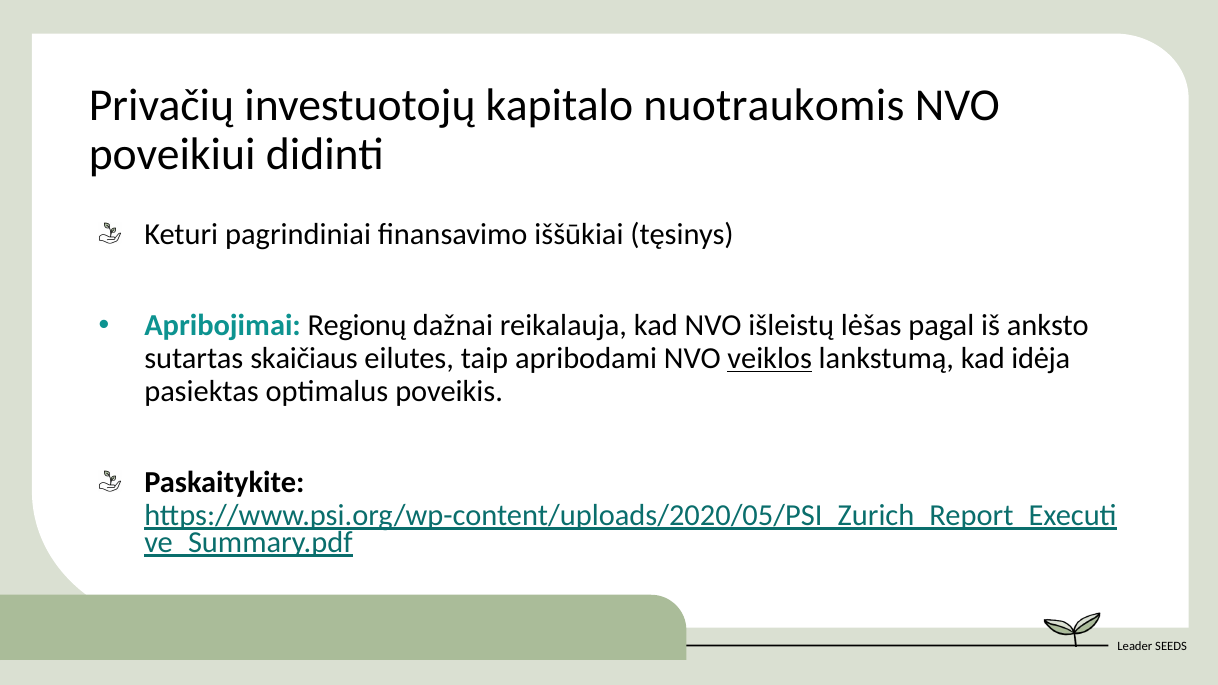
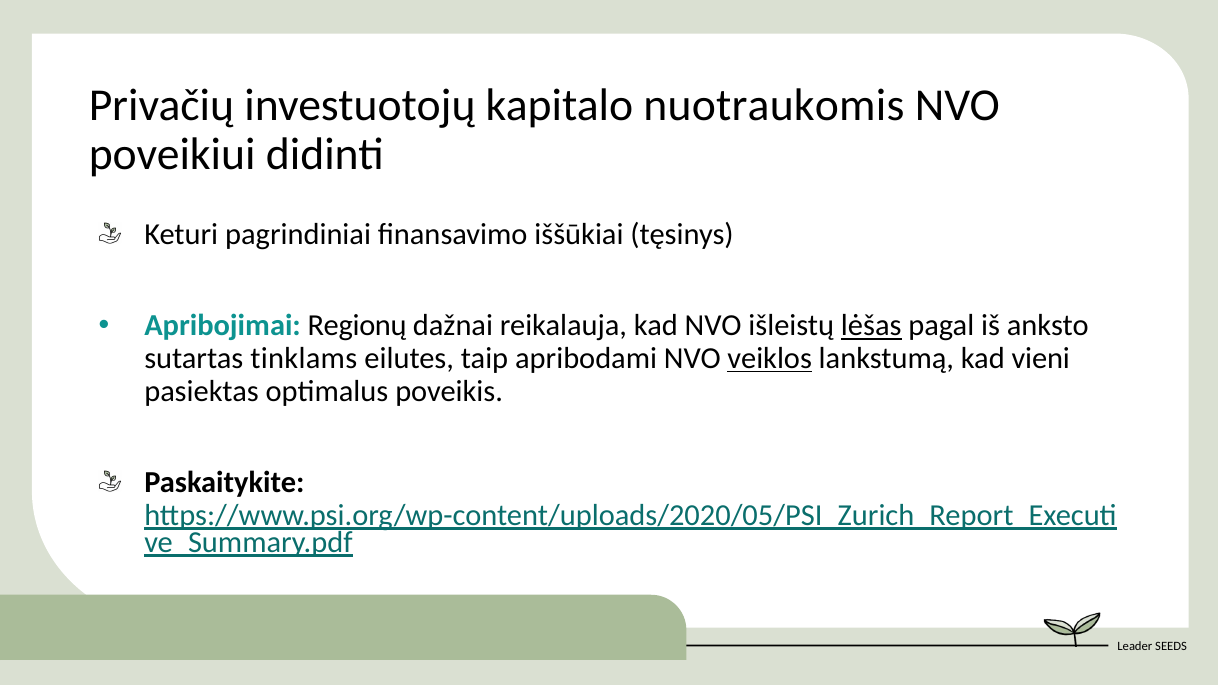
lėšas underline: none -> present (871, 326)
skaičiaus: skaičiaus -> tinklams (304, 359)
idėja: idėja -> vieni (1041, 359)
